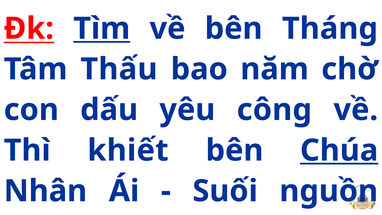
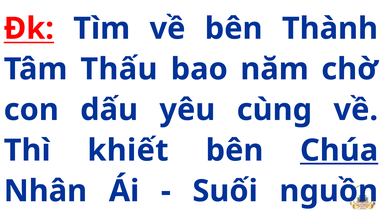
Tìm underline: present -> none (102, 29)
Tháng: Tháng -> Thành (330, 29)
công: công -> cùng (274, 110)
